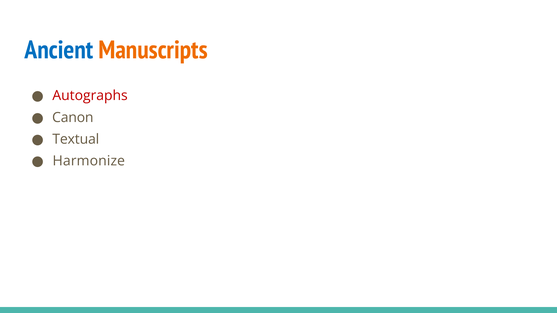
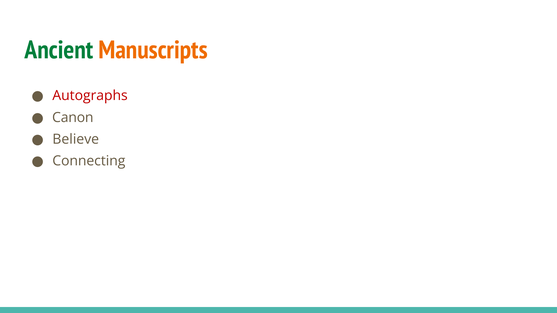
Ancient colour: blue -> green (59, 50)
Textual: Textual -> Believe (76, 139)
Harmonize: Harmonize -> Connecting (89, 161)
